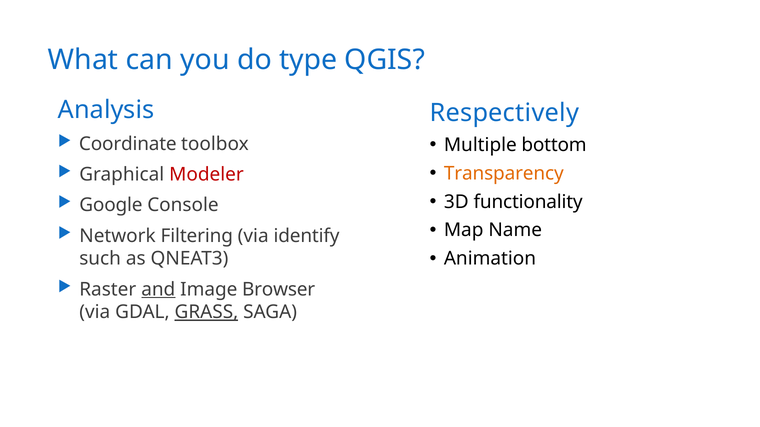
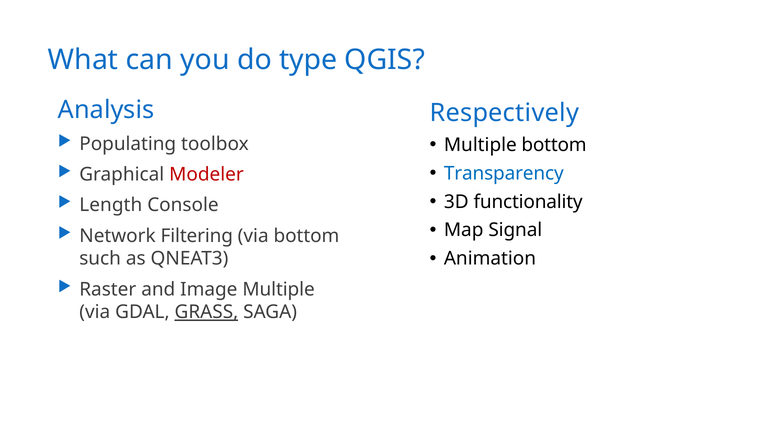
Coordinate: Coordinate -> Populating (128, 144)
Transparency colour: orange -> blue (504, 174)
Google: Google -> Length (111, 205)
Name: Name -> Signal (515, 230)
via identify: identify -> bottom (306, 236)
and underline: present -> none (158, 290)
Image Browser: Browser -> Multiple (279, 290)
